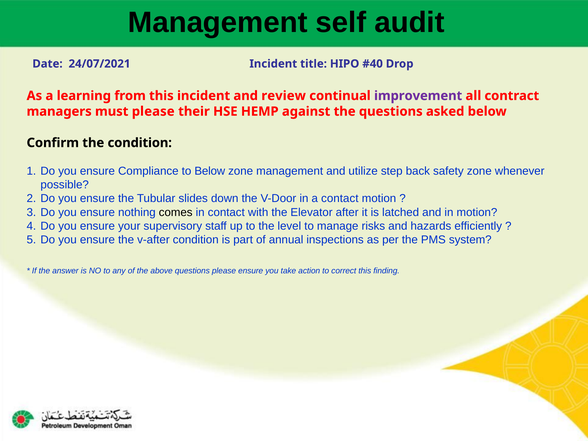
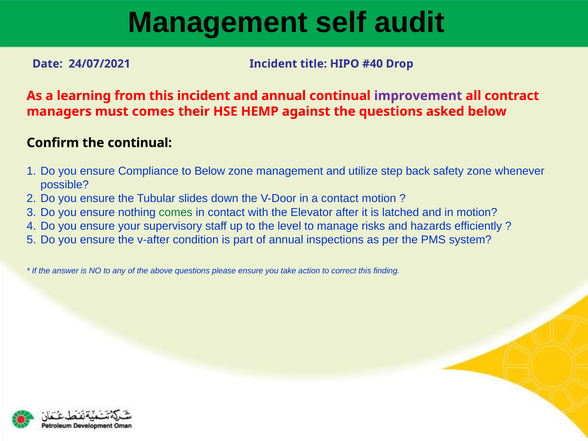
and review: review -> annual (284, 96)
must please: please -> comes (153, 111)
the condition: condition -> continual (140, 143)
comes colour: black -> green (176, 212)
